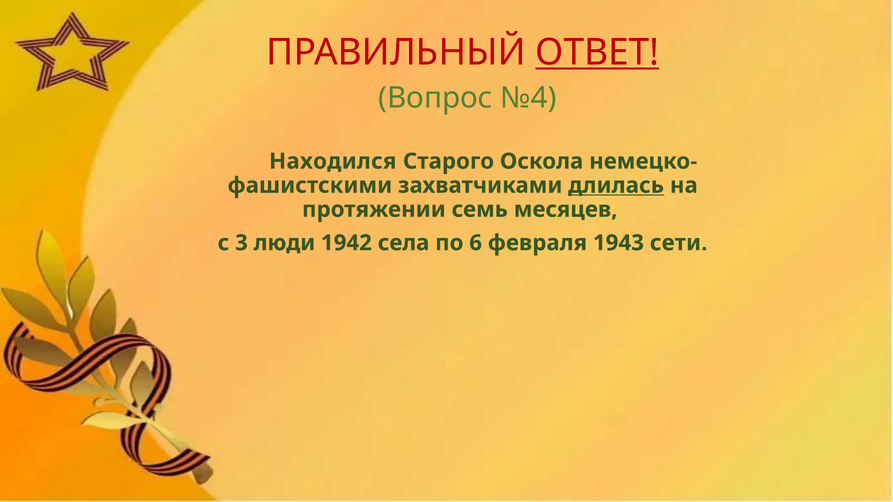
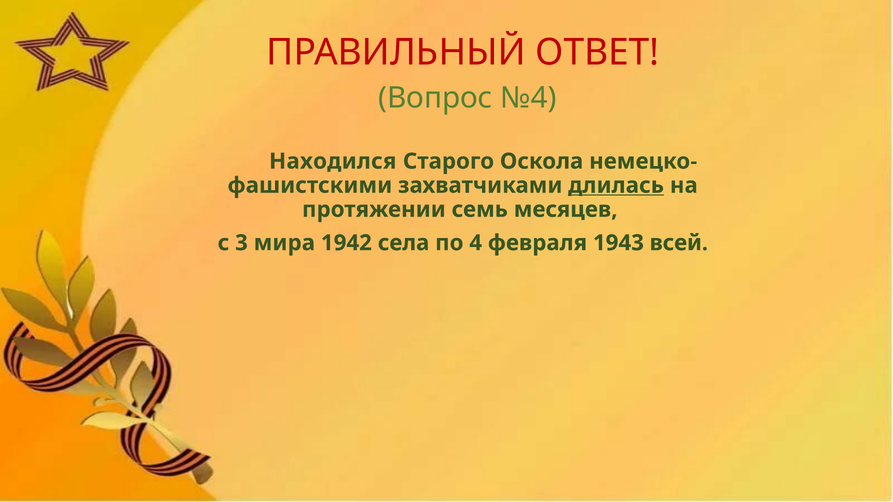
ОТВЕТ underline: present -> none (597, 53)
люди: люди -> мира (284, 243)
6: 6 -> 4 (476, 243)
сети: сети -> всей (679, 243)
